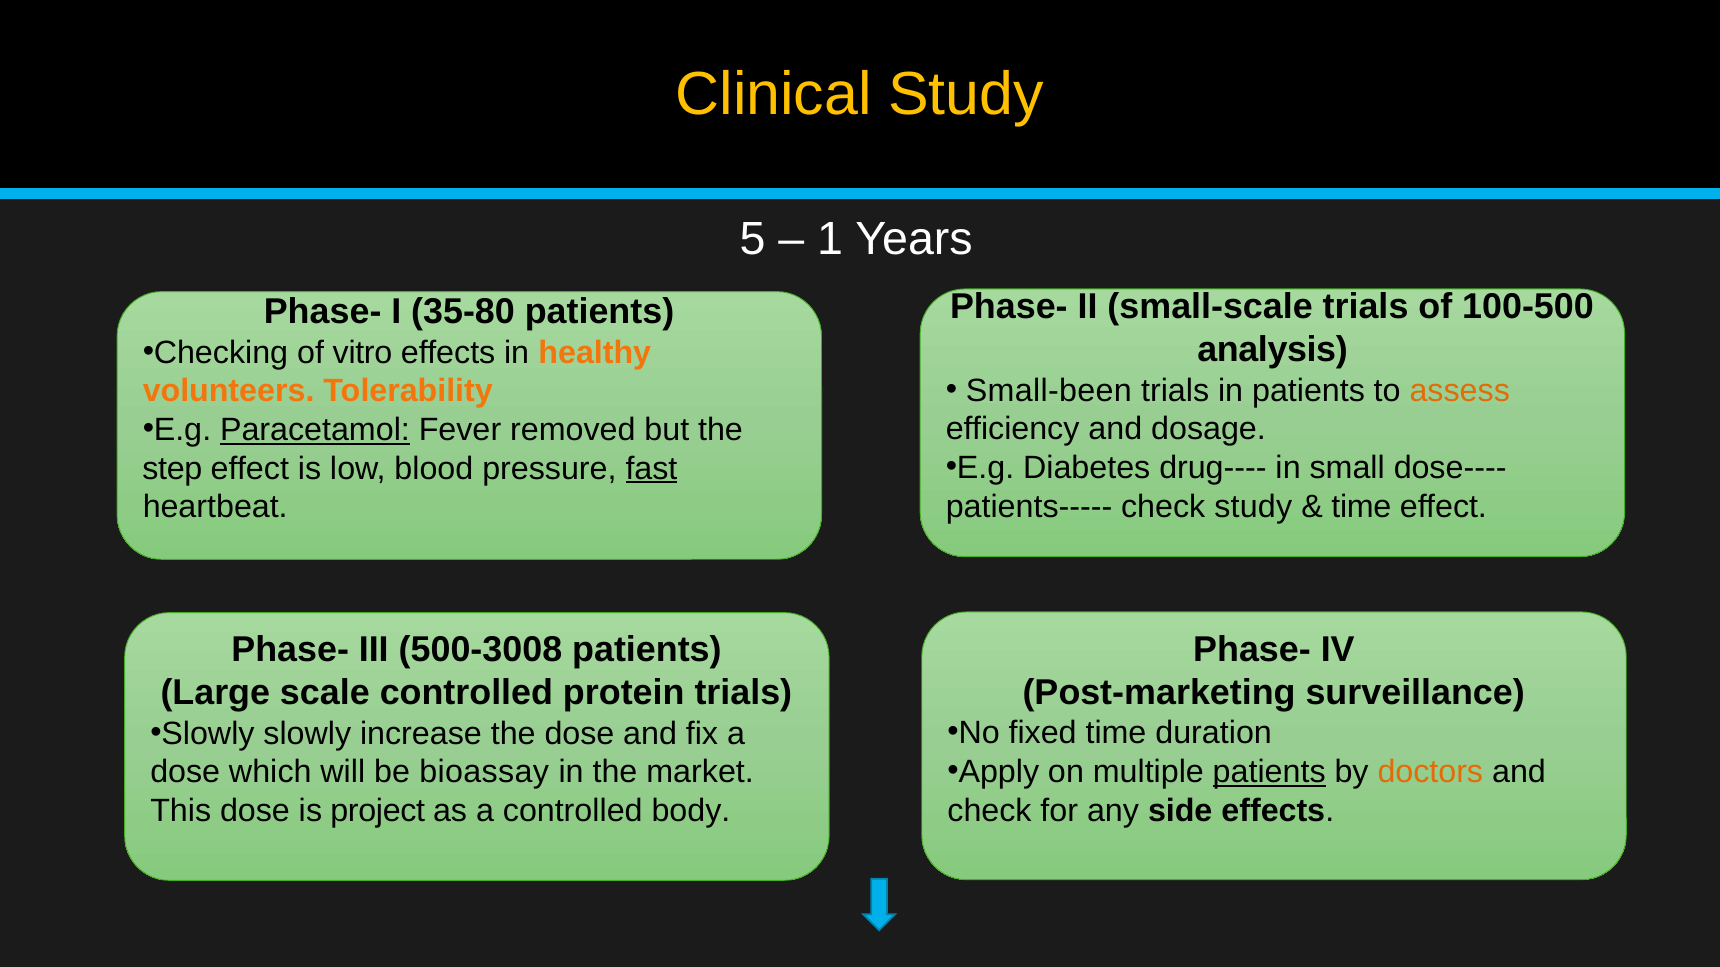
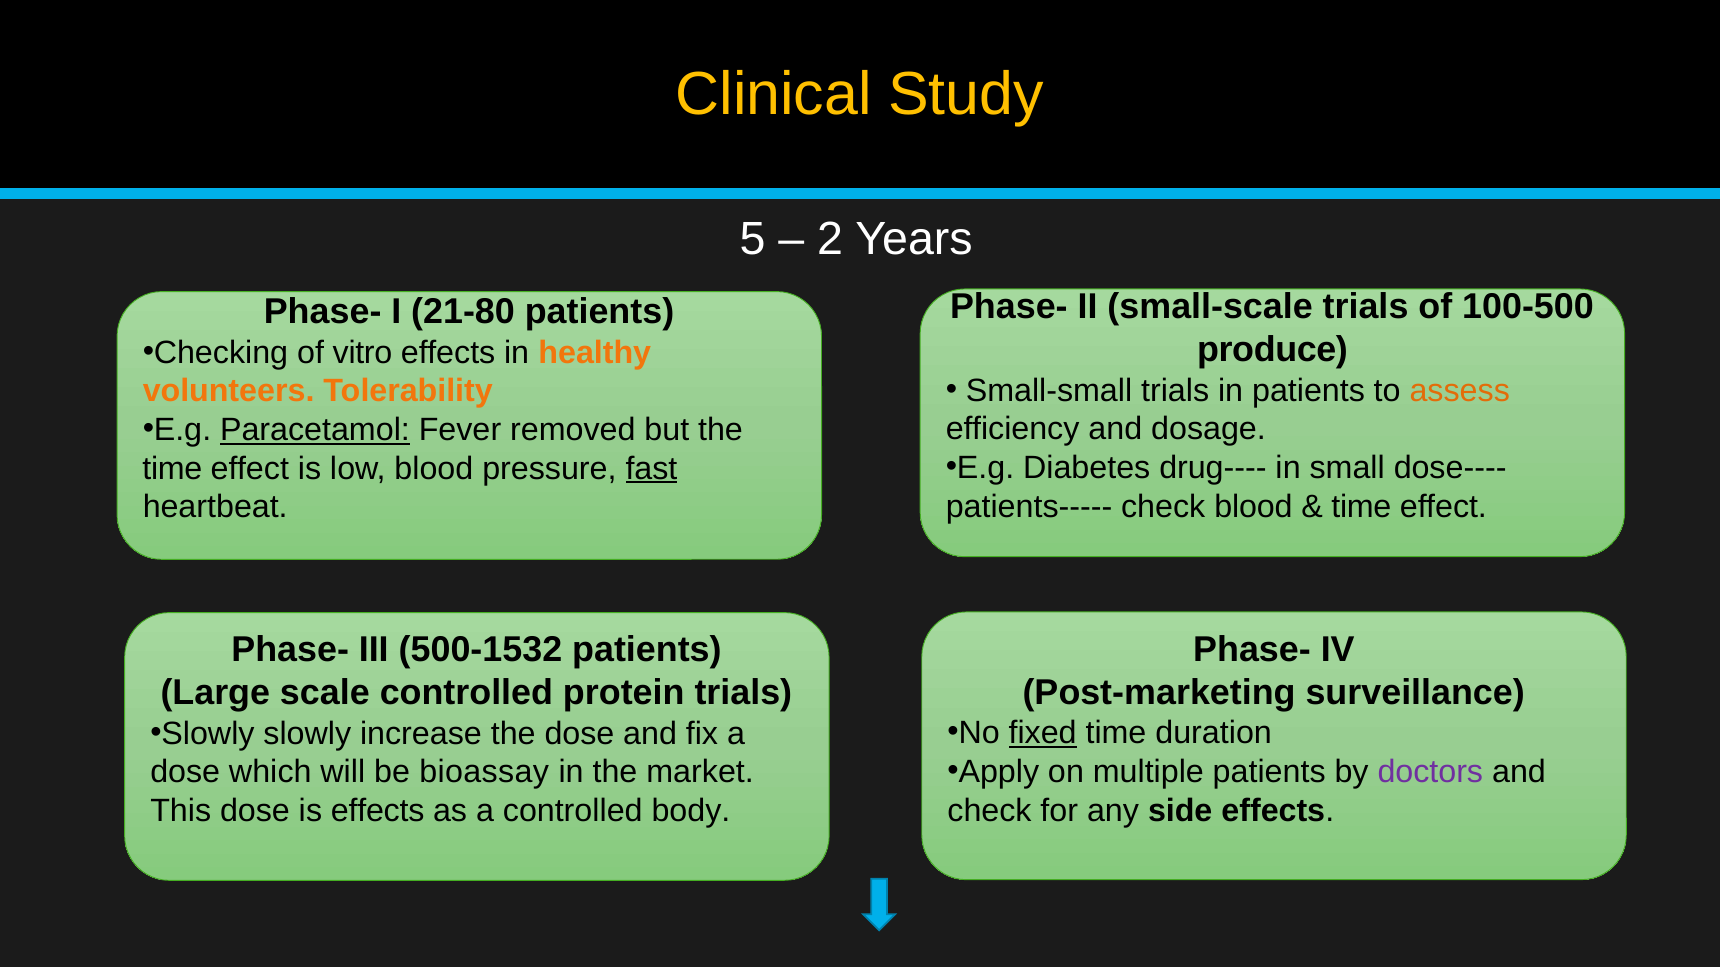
1: 1 -> 2 (830, 239)
35-80: 35-80 -> 21-80 (463, 312)
analysis: analysis -> produce (1273, 350)
Small-been: Small-been -> Small-small (1049, 391)
step: step -> time (172, 469)
check study: study -> blood (1253, 507)
500-3008: 500-3008 -> 500-1532 (480, 650)
fixed underline: none -> present (1043, 733)
patients underline: present -> none (1269, 772)
doctors colour: orange -> purple (1430, 772)
is project: project -> effects (378, 811)
